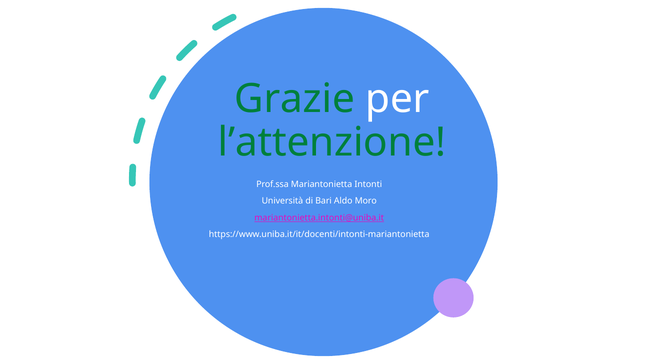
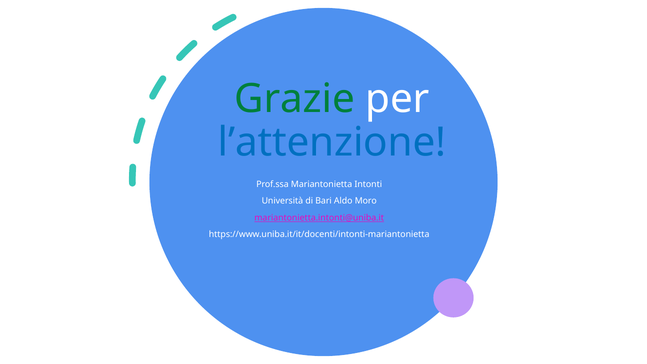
l’attenzione colour: green -> blue (332, 142)
